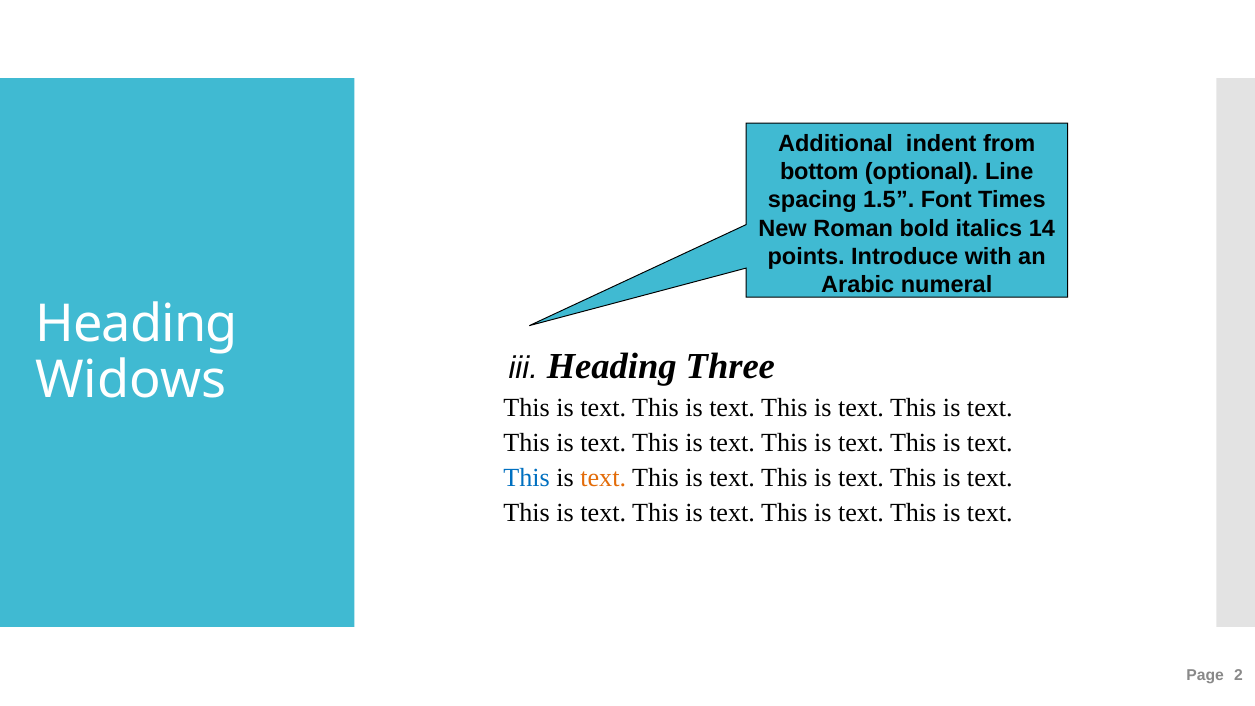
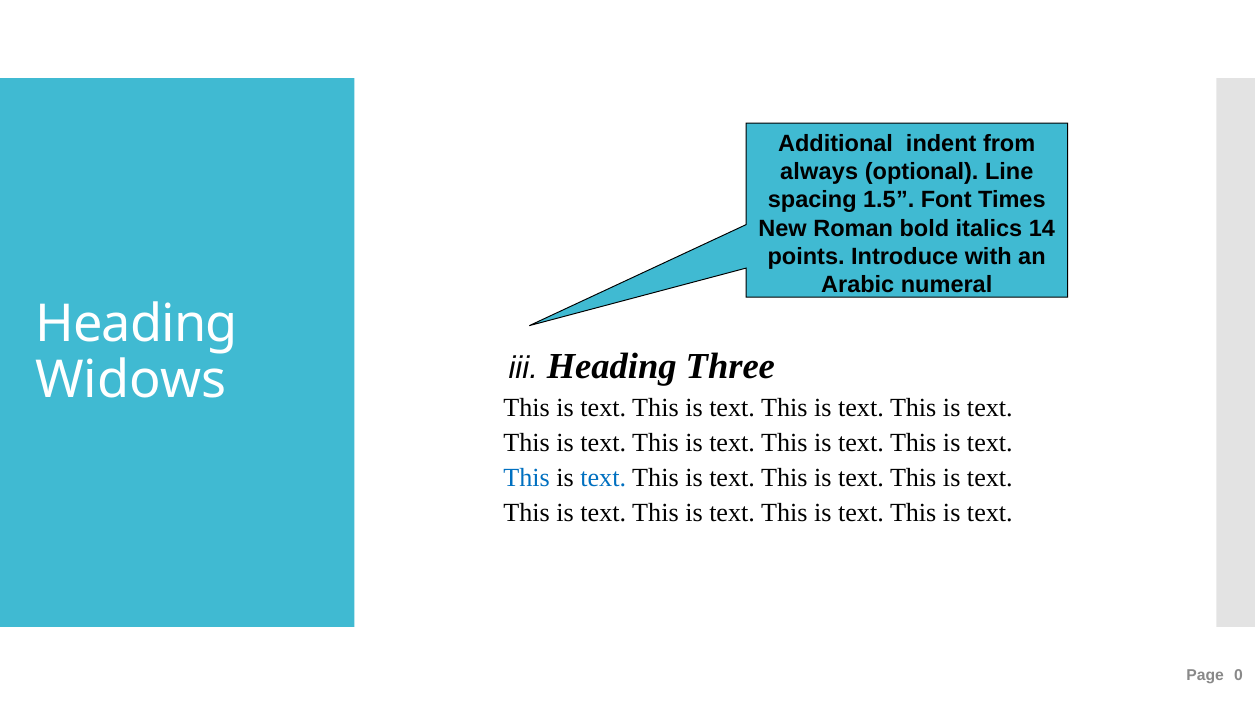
bottom: bottom -> always (819, 172)
text colour: orange -> blue (603, 478)
2: 2 -> 0 (1239, 675)
